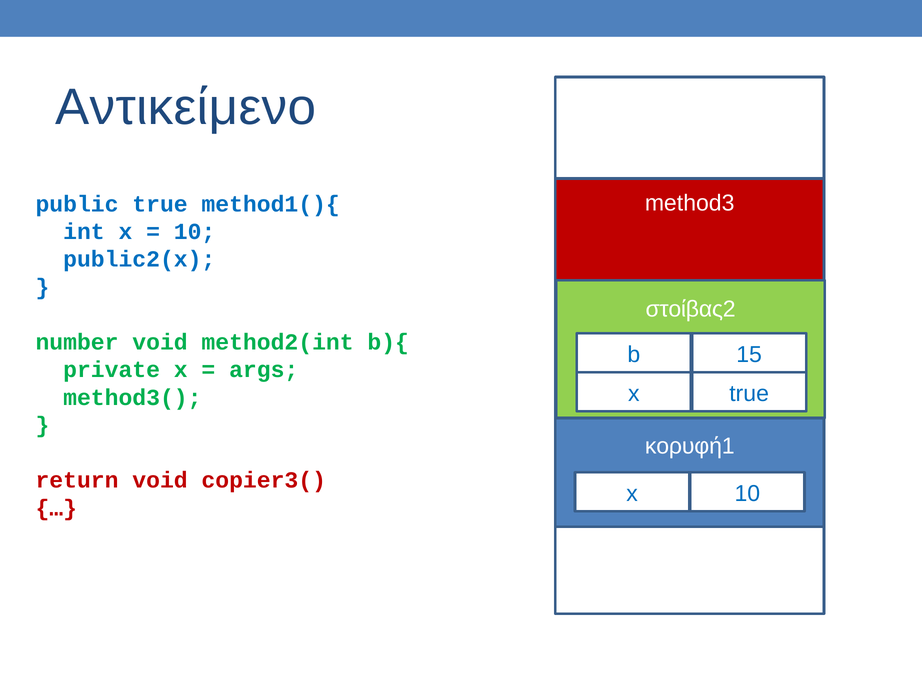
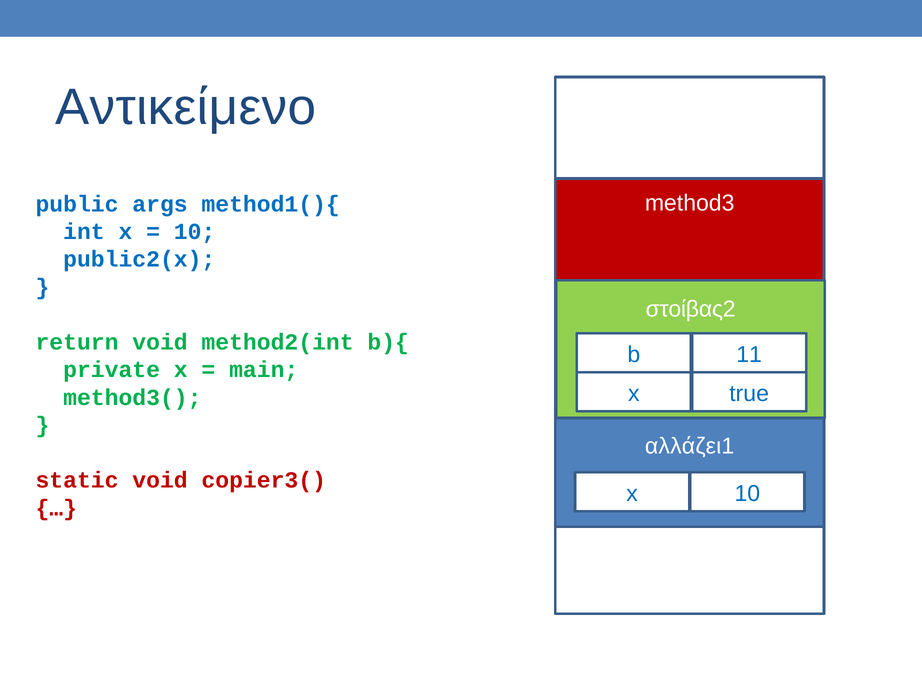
public true: true -> args (160, 204)
number: number -> return (77, 342)
15: 15 -> 11 (749, 355)
args: args -> main (264, 370)
κορυφή1: κορυφή1 -> αλλάζει1 (690, 447)
return: return -> static (77, 481)
